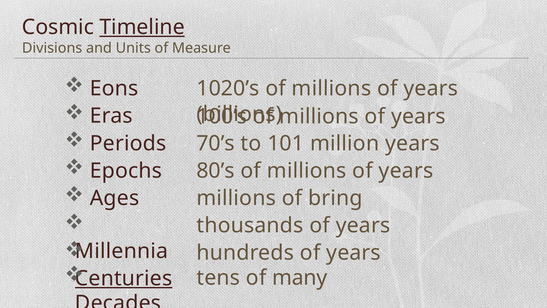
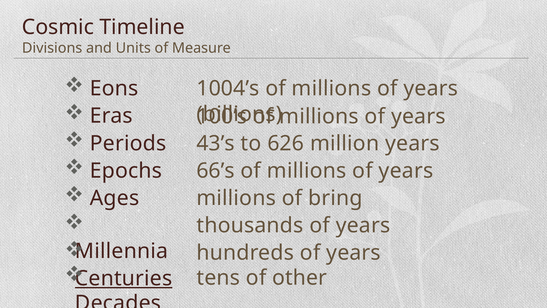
Timeline underline: present -> none (142, 27)
1020’s: 1020’s -> 1004’s (228, 88)
70’s: 70’s -> 43’s (216, 143)
101: 101 -> 626 (286, 143)
80’s: 80’s -> 66’s (216, 171)
many: many -> other (300, 278)
